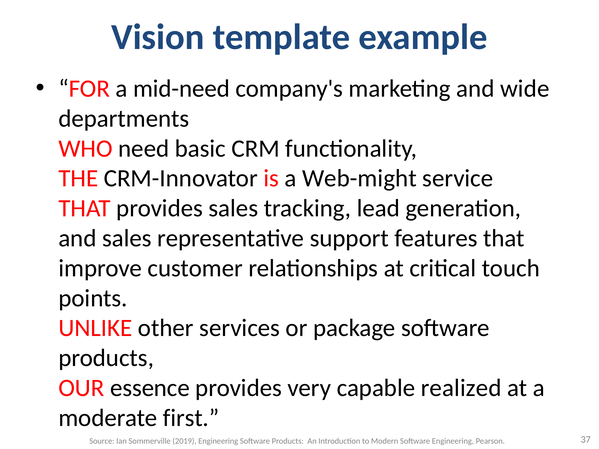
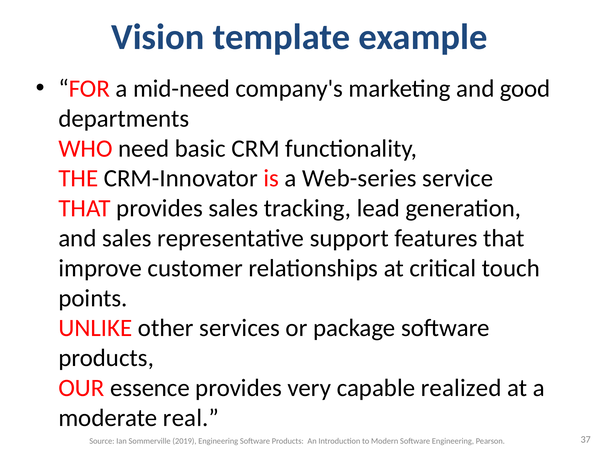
wide: wide -> good (525, 89)
Web-might: Web-might -> Web-series (359, 179)
first: first -> real (191, 418)
